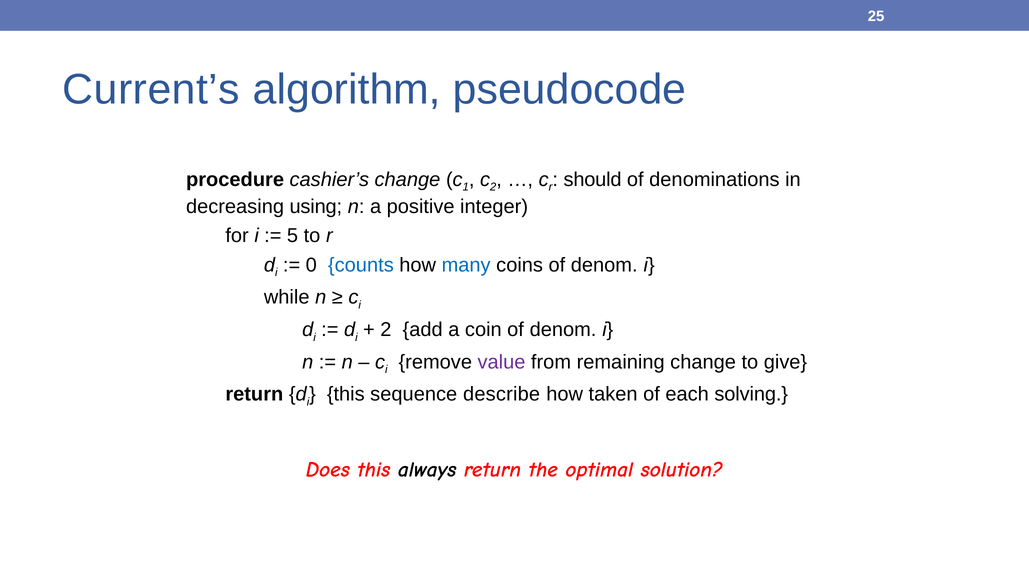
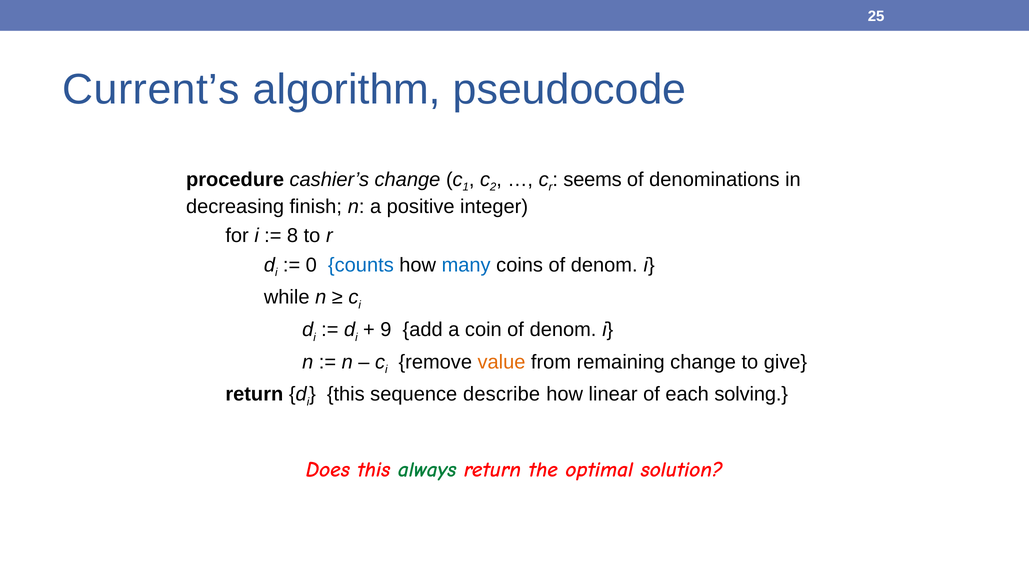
should: should -> seems (593, 179)
using: using -> finish (316, 207)
5: 5 -> 8 (293, 236)
2: 2 -> 9 (386, 330)
value colour: purple -> orange (501, 362)
taken: taken -> linear (613, 394)
always colour: black -> green (427, 470)
